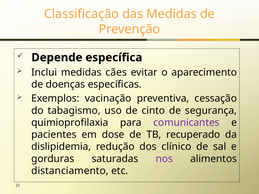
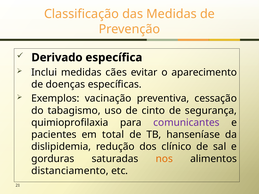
Depende: Depende -> Derivado (57, 58)
dose: dose -> total (113, 135)
recuperado: recuperado -> hanseníase (193, 135)
nos colour: purple -> orange (164, 159)
